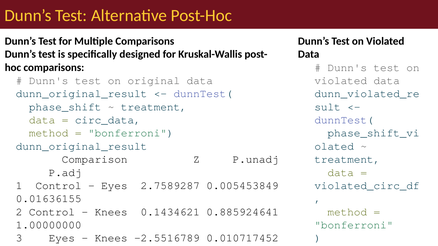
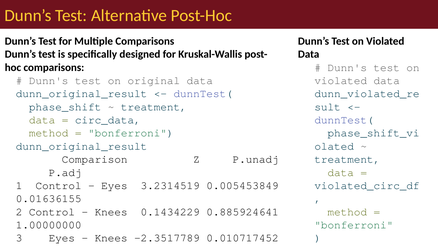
2.7589287: 2.7589287 -> 3.2314519 (170, 186)
0.1434621: 0.1434621 -> 0.1434229 (170, 212)
-2.5516789: -2.5516789 -> -2.3517789 (167, 238)
